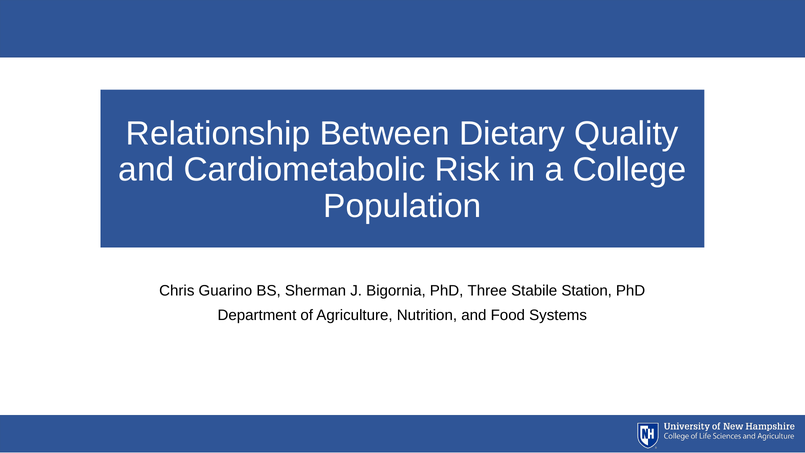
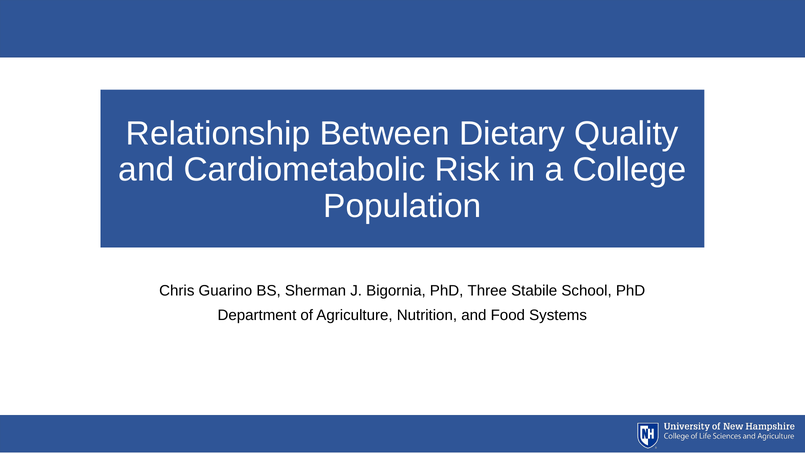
Station: Station -> School (587, 290)
